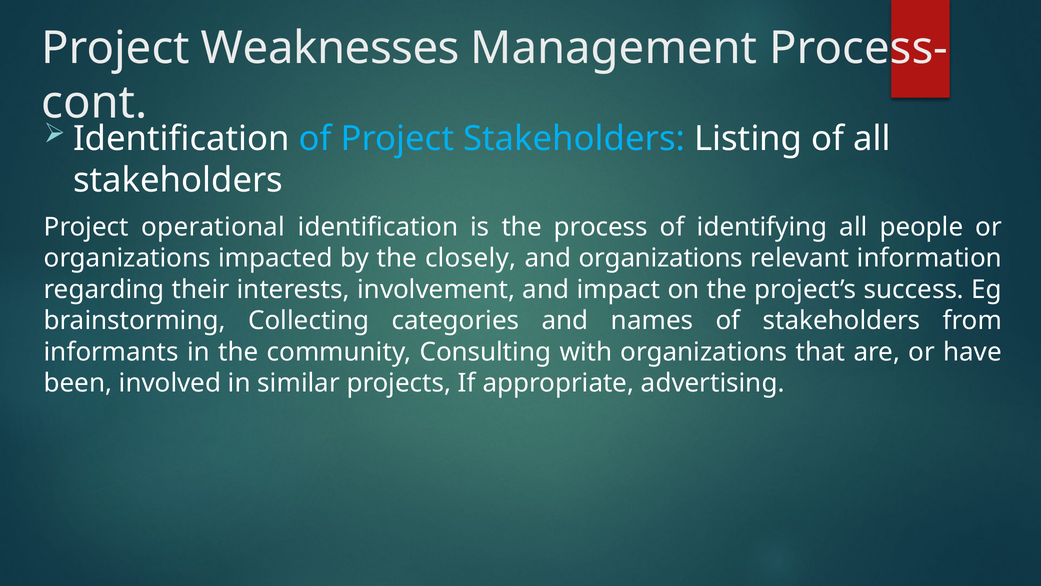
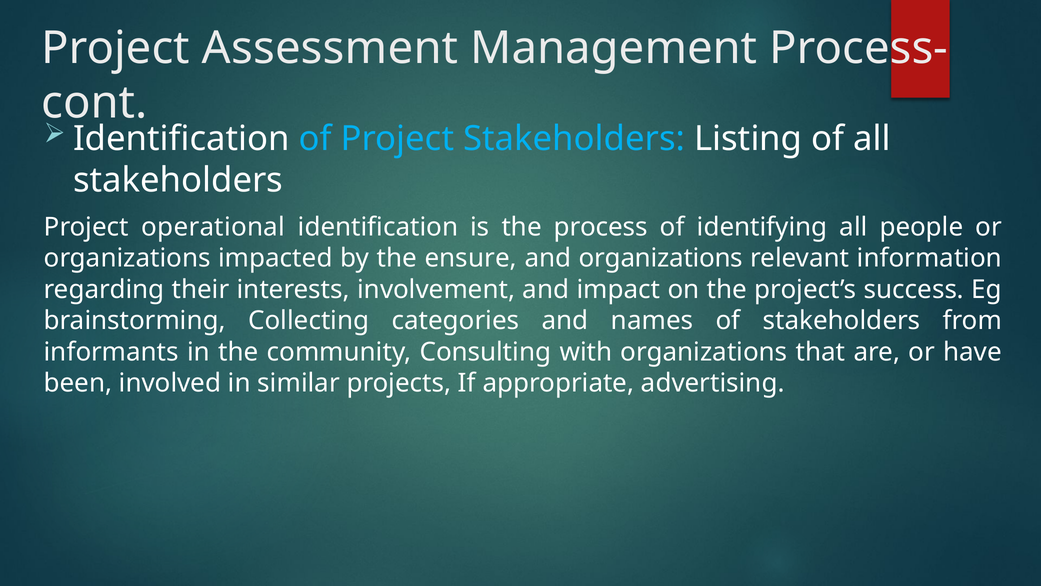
Weaknesses: Weaknesses -> Assessment (330, 48)
closely: closely -> ensure (471, 258)
